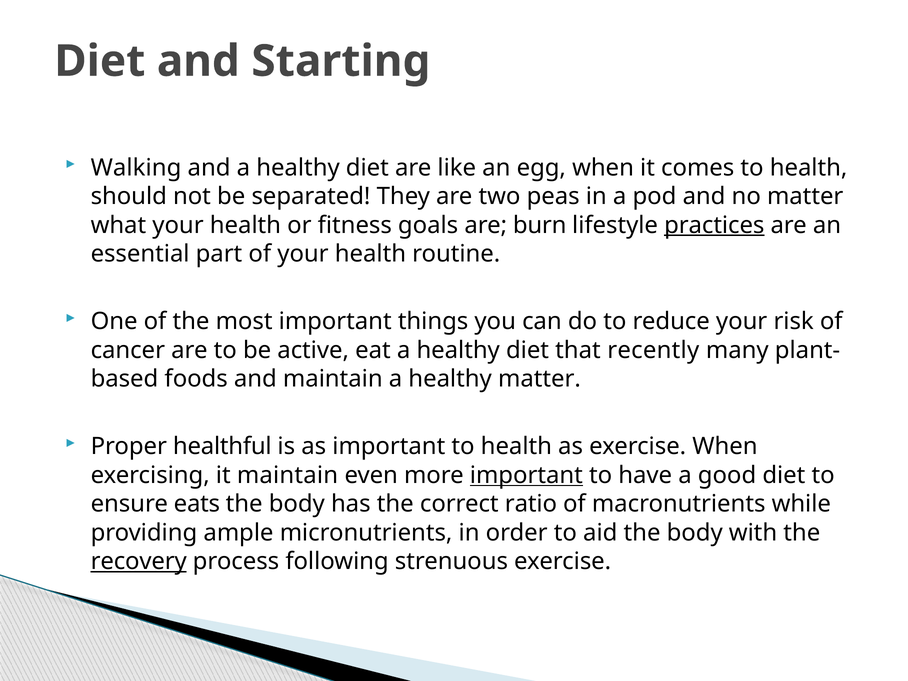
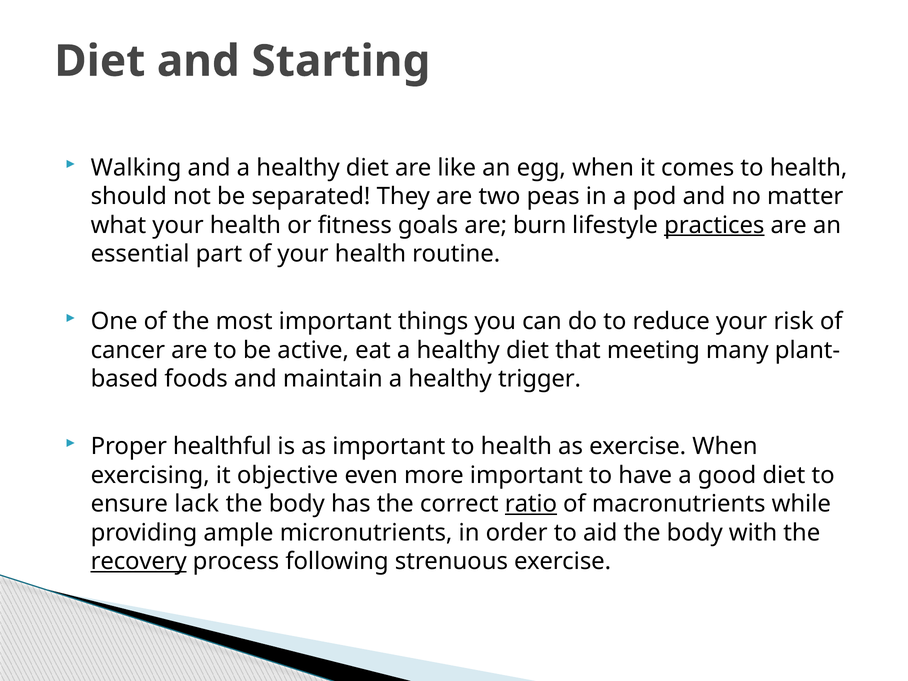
recently: recently -> meeting (653, 350)
healthy matter: matter -> trigger (540, 379)
it maintain: maintain -> objective (288, 475)
important underline: present -> none (526, 475)
eats: eats -> lack (197, 504)
ratio underline: none -> present (531, 504)
